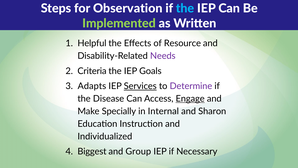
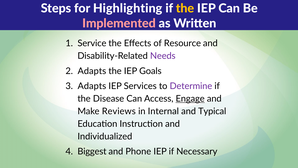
Observation: Observation -> Highlighting (128, 8)
the colour: light blue -> yellow (185, 8)
Implemented colour: light green -> pink (119, 23)
Helpful: Helpful -> Service (92, 43)
Criteria: Criteria -> Adapts (92, 71)
Services underline: present -> none (140, 86)
Specially: Specially -> Reviews (119, 111)
Sharon: Sharon -> Typical (212, 111)
Group: Group -> Phone (138, 151)
